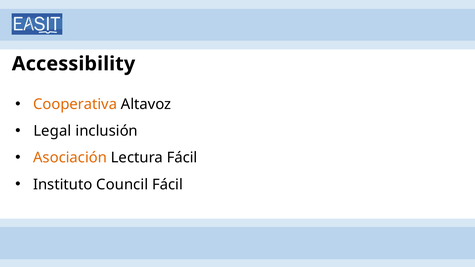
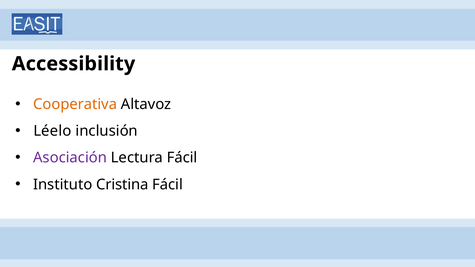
Legal: Legal -> Léelo (52, 131)
Asociación colour: orange -> purple (70, 158)
Council: Council -> Cristina (122, 185)
